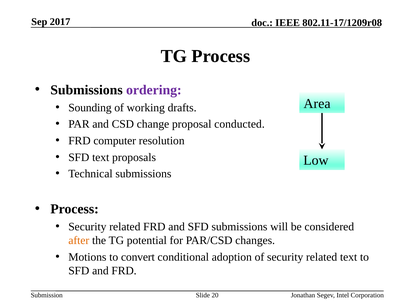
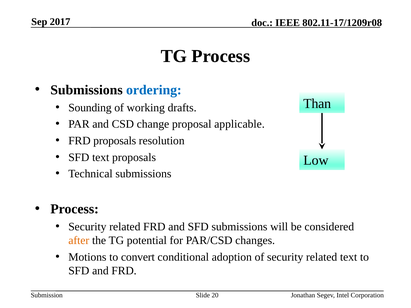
ordering colour: purple -> blue (154, 90)
Area: Area -> Than (317, 104)
conducted: conducted -> applicable (240, 124)
FRD computer: computer -> proposals (115, 141)
